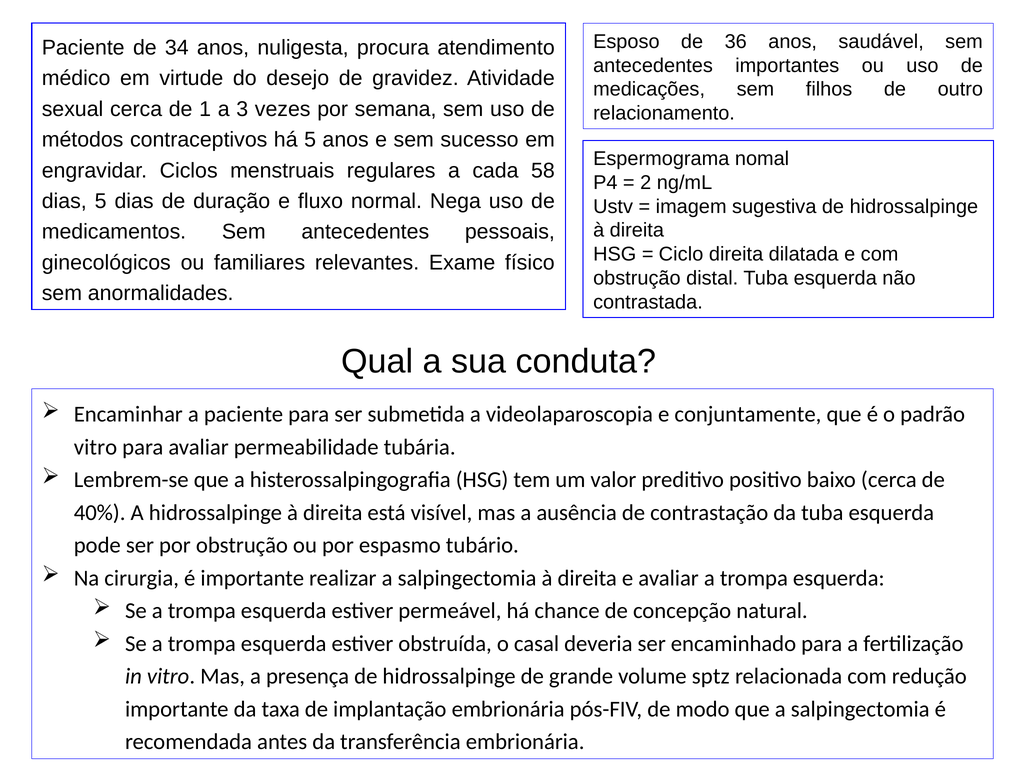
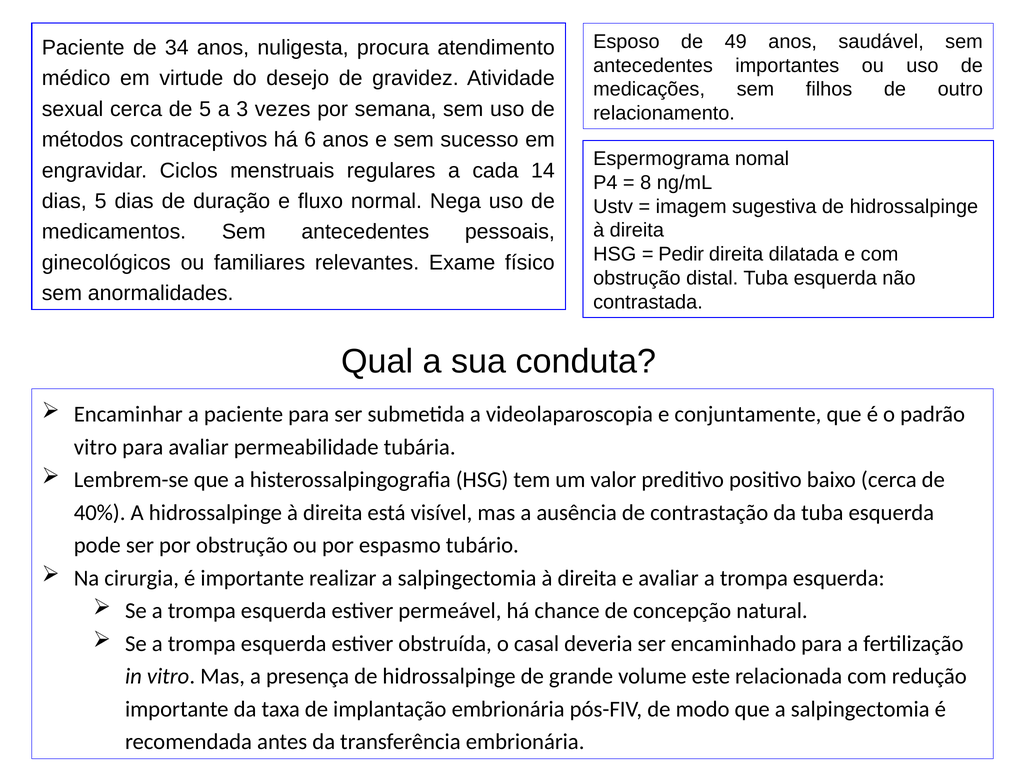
36: 36 -> 49 (736, 42)
de 1: 1 -> 5 (205, 109)
há 5: 5 -> 6 (310, 140)
58: 58 -> 14 (543, 171)
2: 2 -> 8 (646, 183)
Ciclo: Ciclo -> Pedir (681, 254)
sptz: sptz -> este (711, 676)
